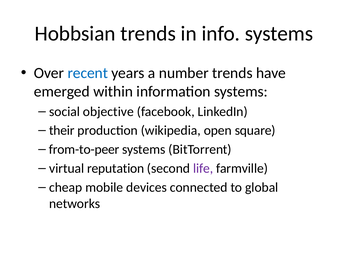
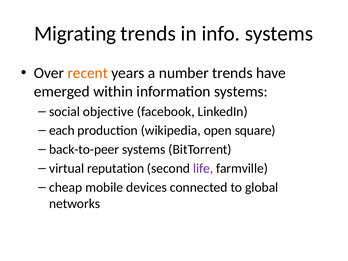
Hobbsian: Hobbsian -> Migrating (75, 34)
recent colour: blue -> orange (88, 73)
their: their -> each (62, 131)
from-to-peer: from-to-peer -> back-to-peer (84, 149)
